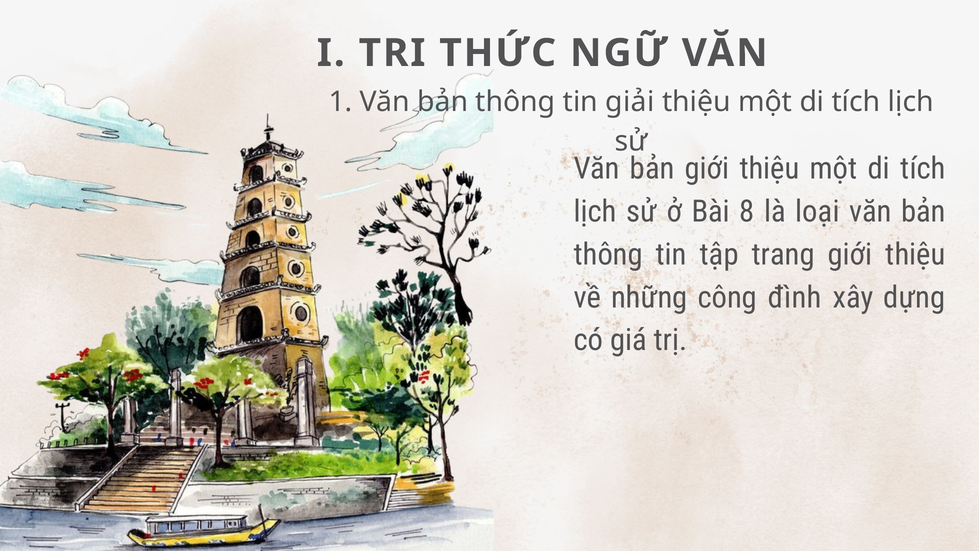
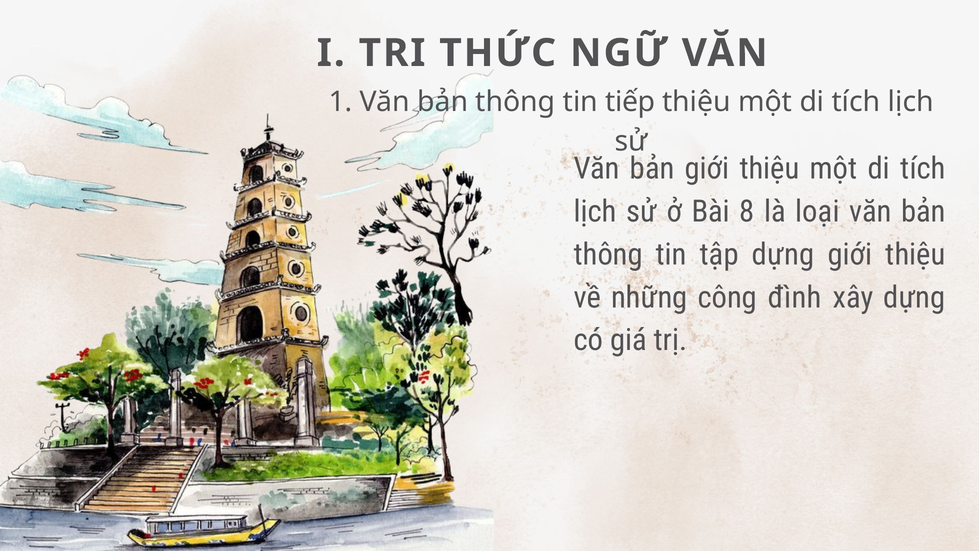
giải: giải -> tiếp (630, 102)
tập trang: trang -> dựng (783, 254)
